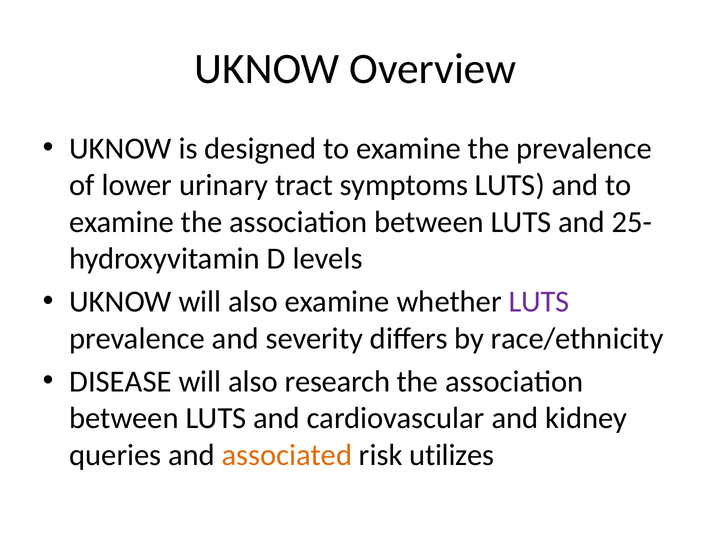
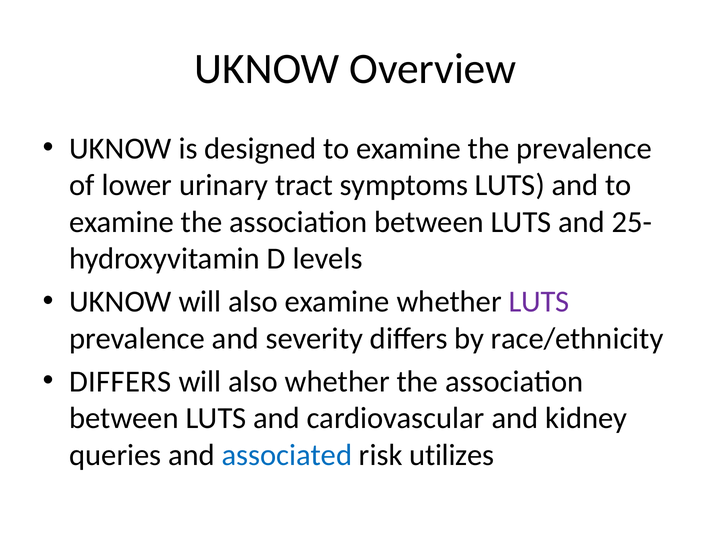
DISEASE: DISEASE -> DIFFERS (120, 382)
also research: research -> whether (337, 382)
associated colour: orange -> blue (287, 455)
